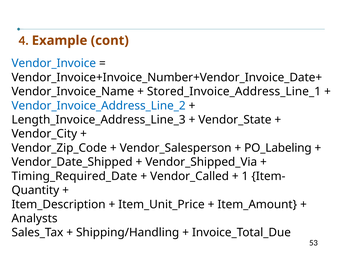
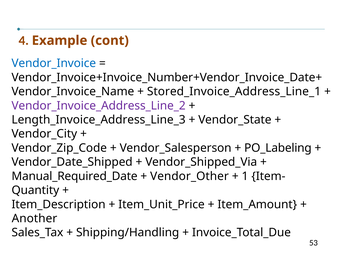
Vendor_Invoice_Address_Line_2 colour: blue -> purple (99, 105)
Timing_Required_Date: Timing_Required_Date -> Manual_Required_Date (75, 176)
Vendor_Called: Vendor_Called -> Vendor_Other (189, 176)
Analysts: Analysts -> Another (34, 218)
